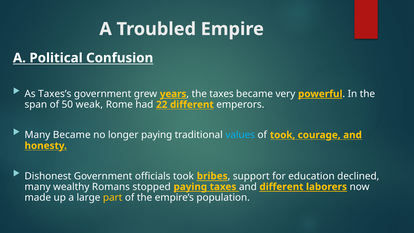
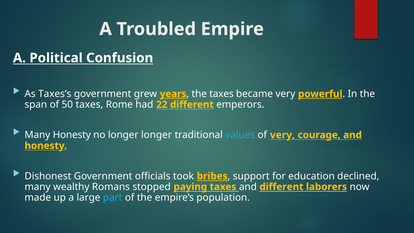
50 weak: weak -> taxes (89, 105)
Many Became: Became -> Honesty (72, 135)
longer paying: paying -> longer (157, 135)
of took: took -> very (282, 135)
part colour: yellow -> light blue (113, 197)
